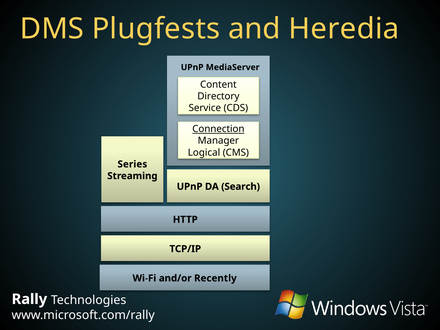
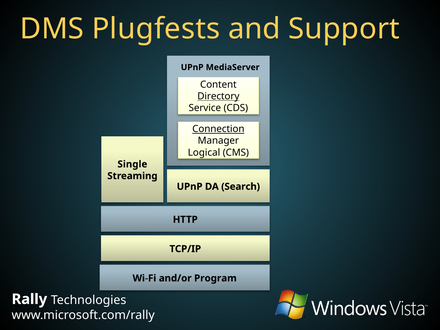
Heredia: Heredia -> Support (344, 29)
Directory underline: none -> present (218, 96)
Series: Series -> Single (132, 164)
Recently: Recently -> Program (215, 278)
